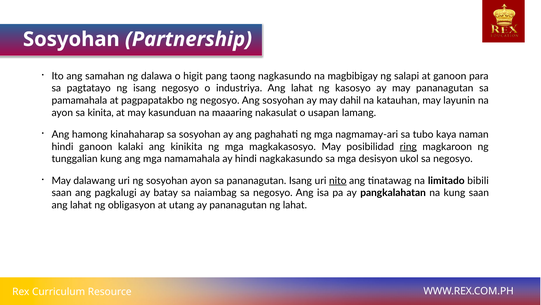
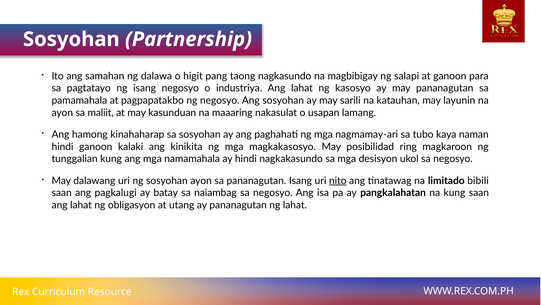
dahil: dahil -> sarili (350, 100)
kinita: kinita -> maliit (101, 112)
ring underline: present -> none (408, 146)
